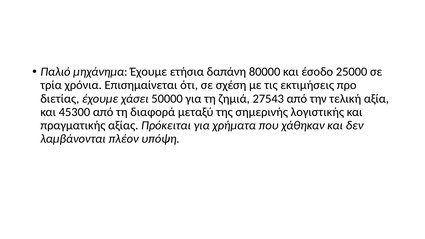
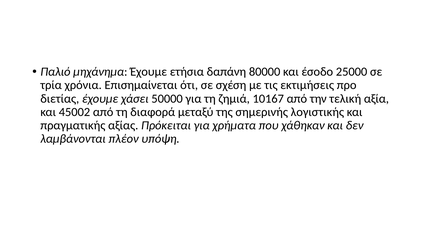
27543: 27543 -> 10167 (268, 99)
45300: 45300 -> 45002 (74, 112)
